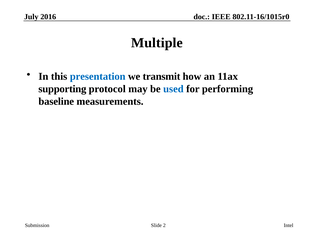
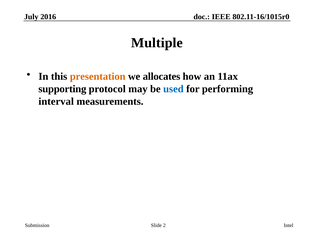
presentation colour: blue -> orange (98, 77)
transmit: transmit -> allocates (162, 77)
baseline: baseline -> interval (56, 102)
